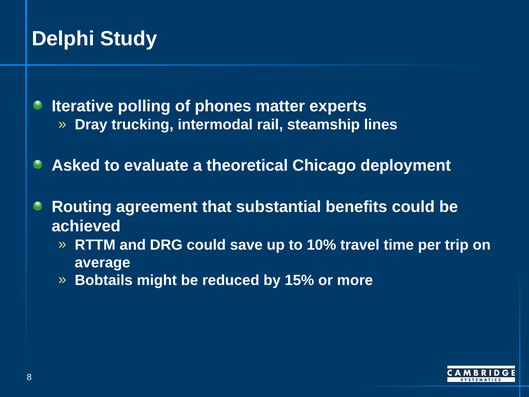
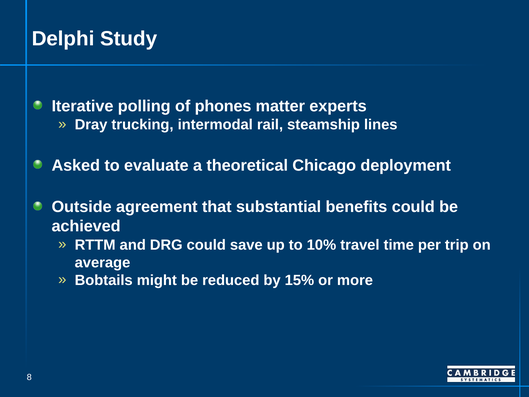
Routing: Routing -> Outside (82, 207)
